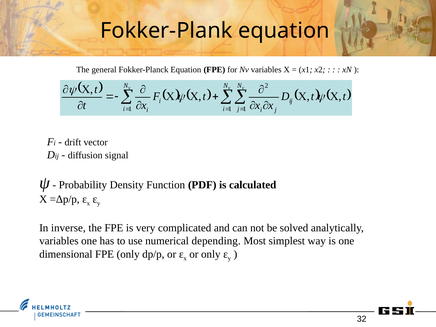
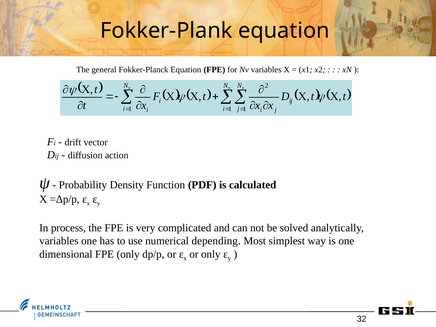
signal: signal -> action (117, 155)
inverse: inverse -> process (68, 228)
